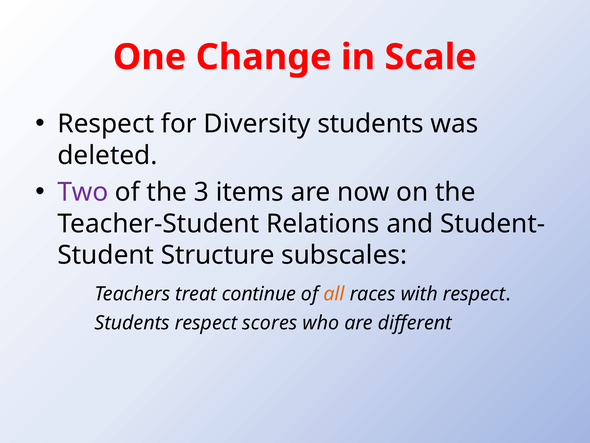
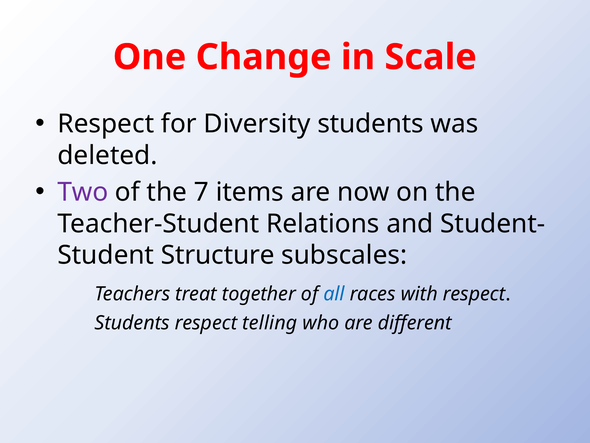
3: 3 -> 7 (201, 192)
continue: continue -> together (259, 294)
all colour: orange -> blue (334, 294)
scores: scores -> telling (270, 323)
